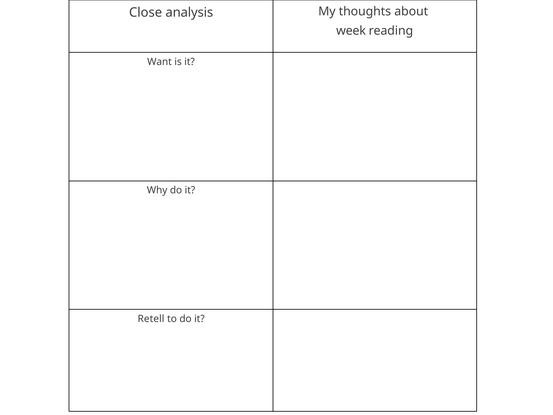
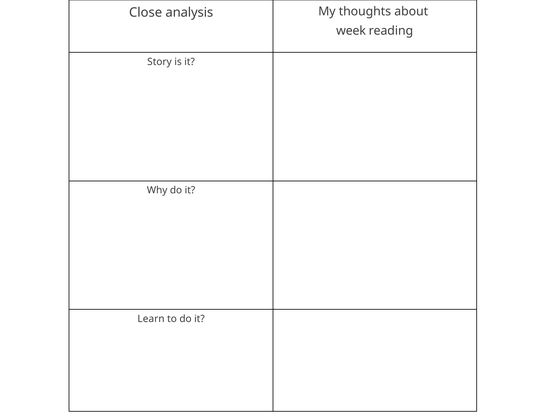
Want: Want -> Story (159, 62)
Retell: Retell -> Learn (151, 319)
